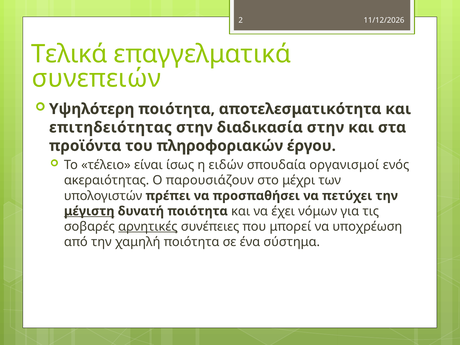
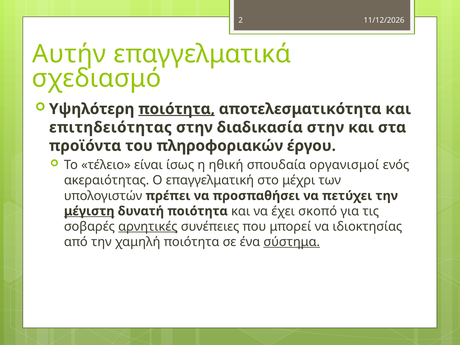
Τελικά: Τελικά -> Αυτήν (69, 54)
συνεπειών: συνεπειών -> σχεδιασμό (97, 78)
ποιότητα underline: none -> present (177, 109)
ειδών: ειδών -> ηθική (226, 165)
παρουσιάζουν: παρουσιάζουν -> επαγγελματική (210, 180)
νόμων: νόμων -> σκοπό (318, 211)
υποχρέωση: υποχρέωση -> ιδιοκτησίας (367, 227)
σύστημα underline: none -> present (292, 242)
